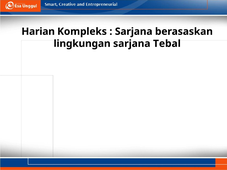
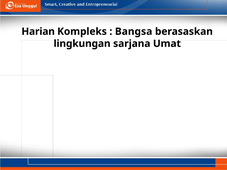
Sarjana: Sarjana -> Bangsa (134, 32)
Tebal: Tebal -> Umat (167, 44)
